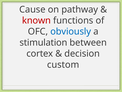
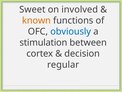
Cause: Cause -> Sweet (32, 9)
pathway: pathway -> involved (80, 9)
known colour: red -> orange (36, 20)
custom: custom -> regular (63, 64)
